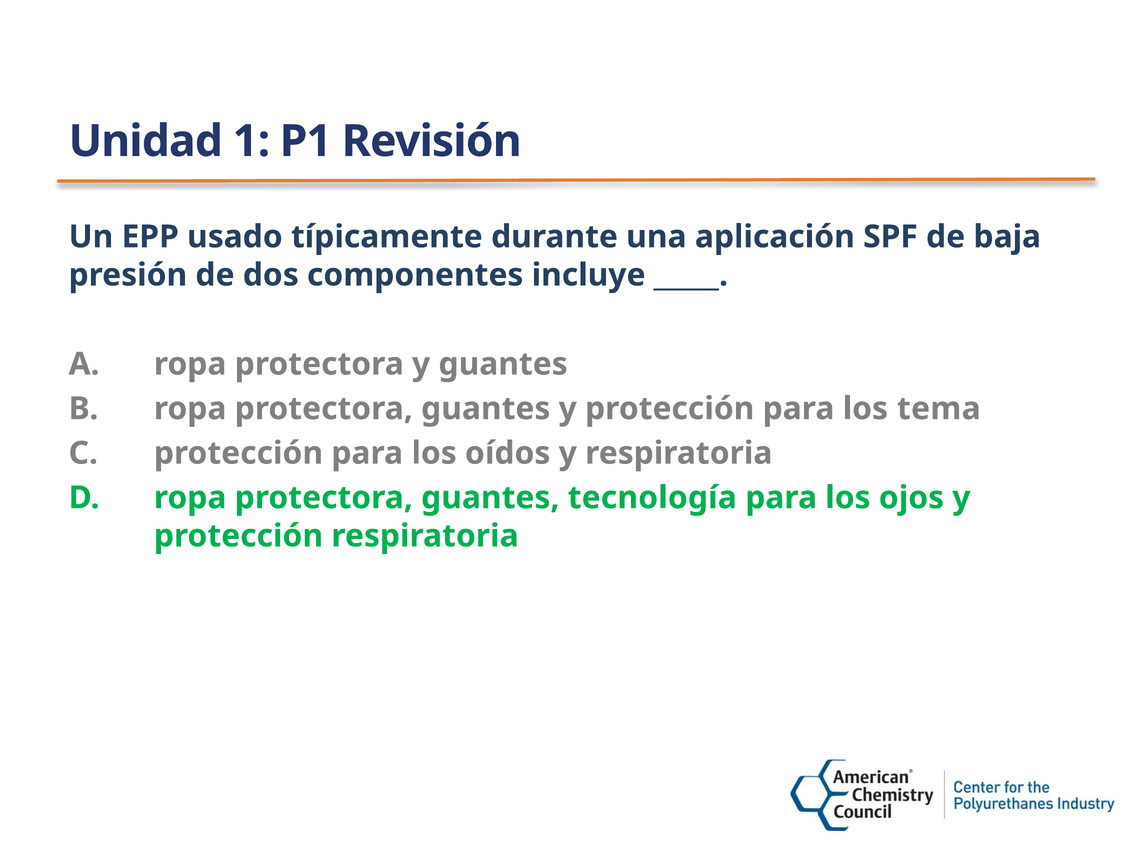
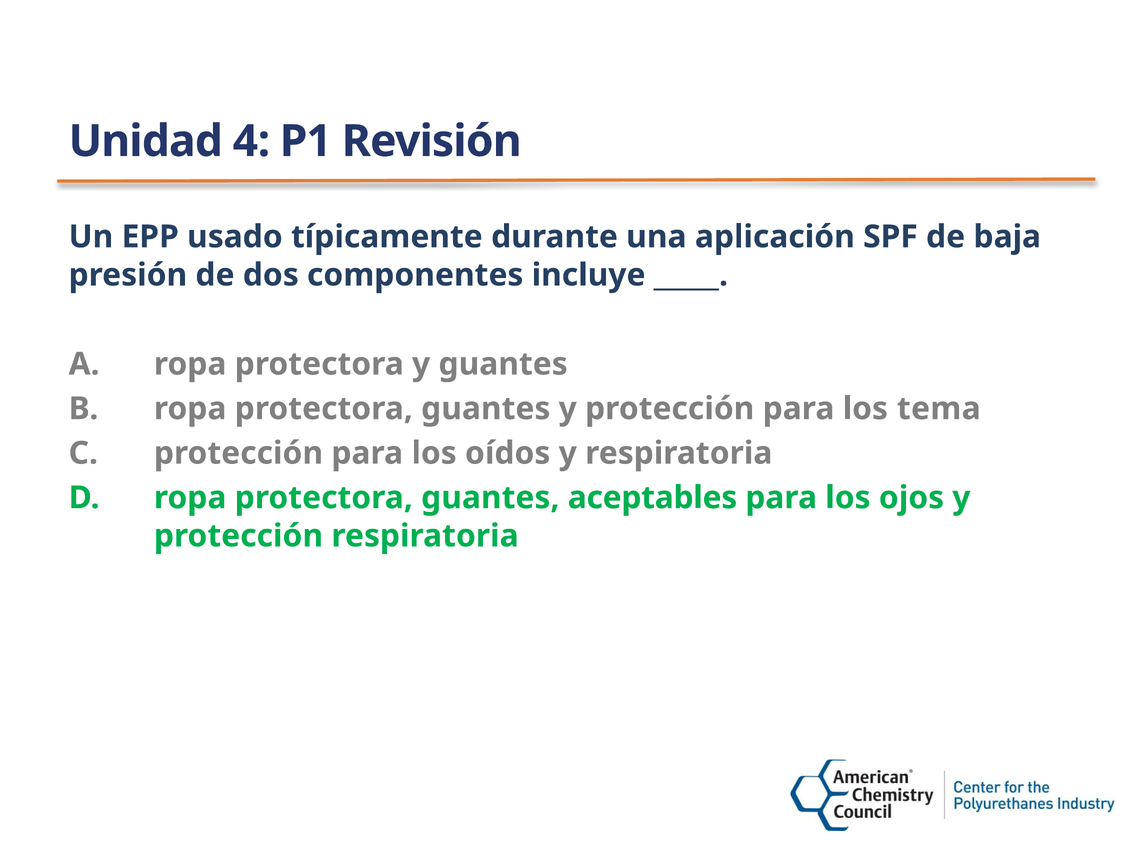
1: 1 -> 4 (251, 141)
tecnología: tecnología -> aceptables (652, 497)
